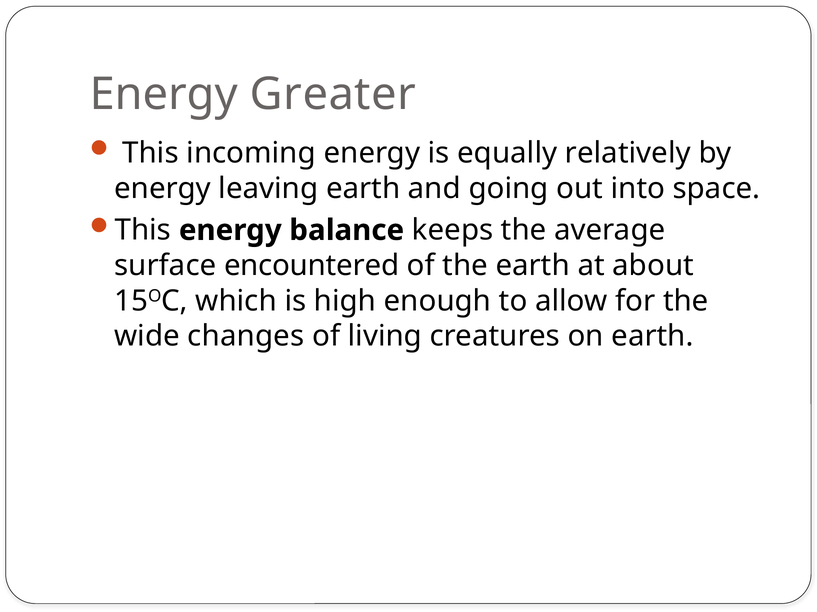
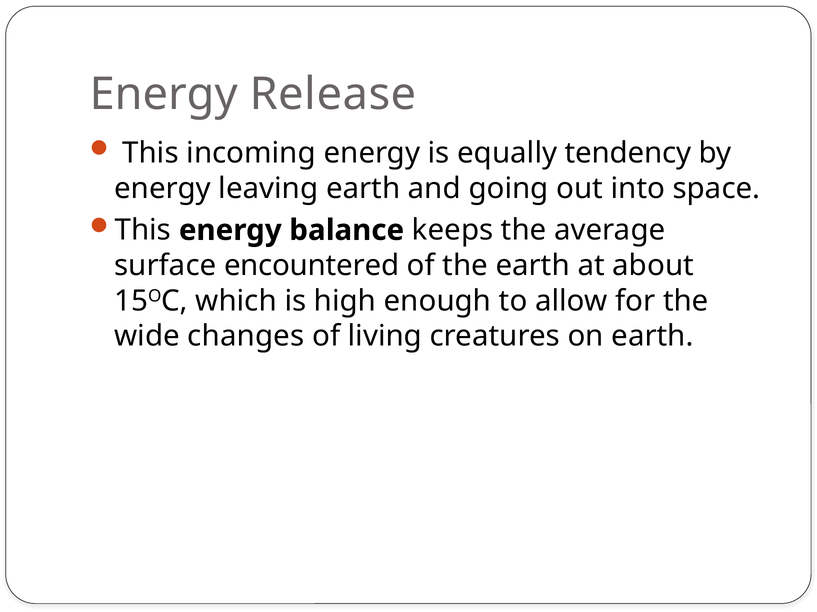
Greater: Greater -> Release (333, 94)
relatively: relatively -> tendency (628, 153)
